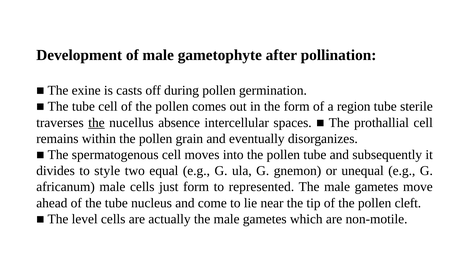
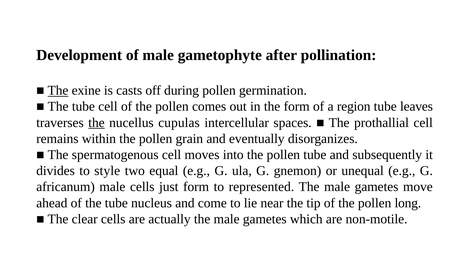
The underline: none -> present (58, 91)
sterile: sterile -> leaves (417, 107)
absence: absence -> cupulas (179, 123)
cleft: cleft -> long (408, 203)
level: level -> clear (85, 219)
